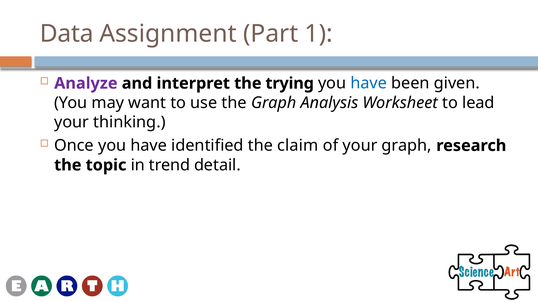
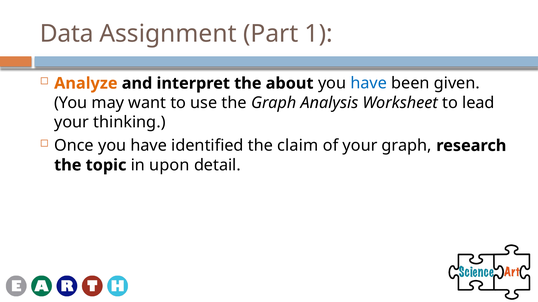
Analyze colour: purple -> orange (86, 83)
trying: trying -> about (290, 83)
trend: trend -> upon (169, 165)
